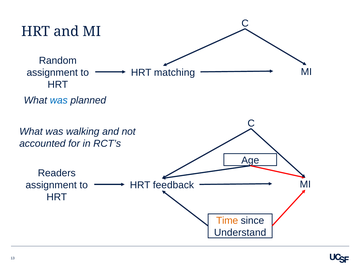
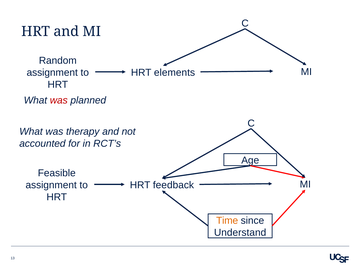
matching: matching -> elements (174, 73)
was colour: blue -> red (59, 100)
walking: walking -> therapy (83, 132)
Readers: Readers -> Feasible (57, 173)
